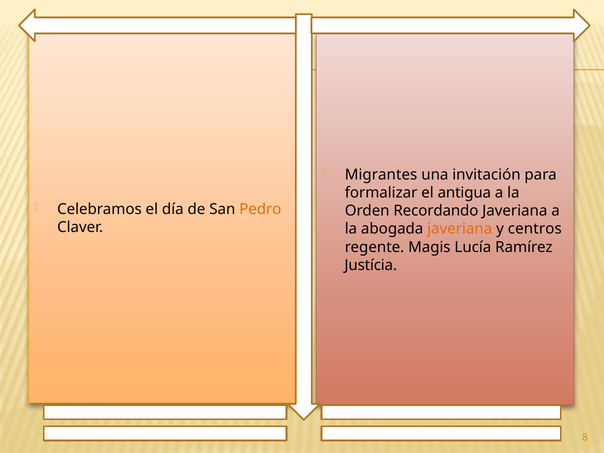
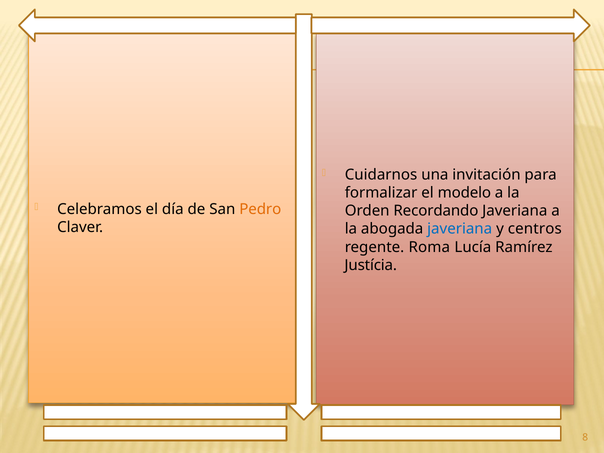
Migrantes: Migrantes -> Cuidarnos (381, 175)
antigua: antigua -> modelo (464, 193)
javeriana colour: orange -> blue (460, 229)
Magis: Magis -> Roma (429, 247)
